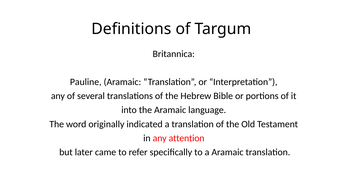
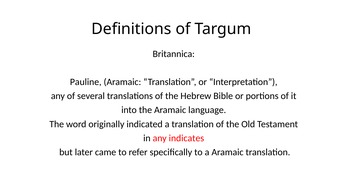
attention: attention -> indicates (186, 138)
